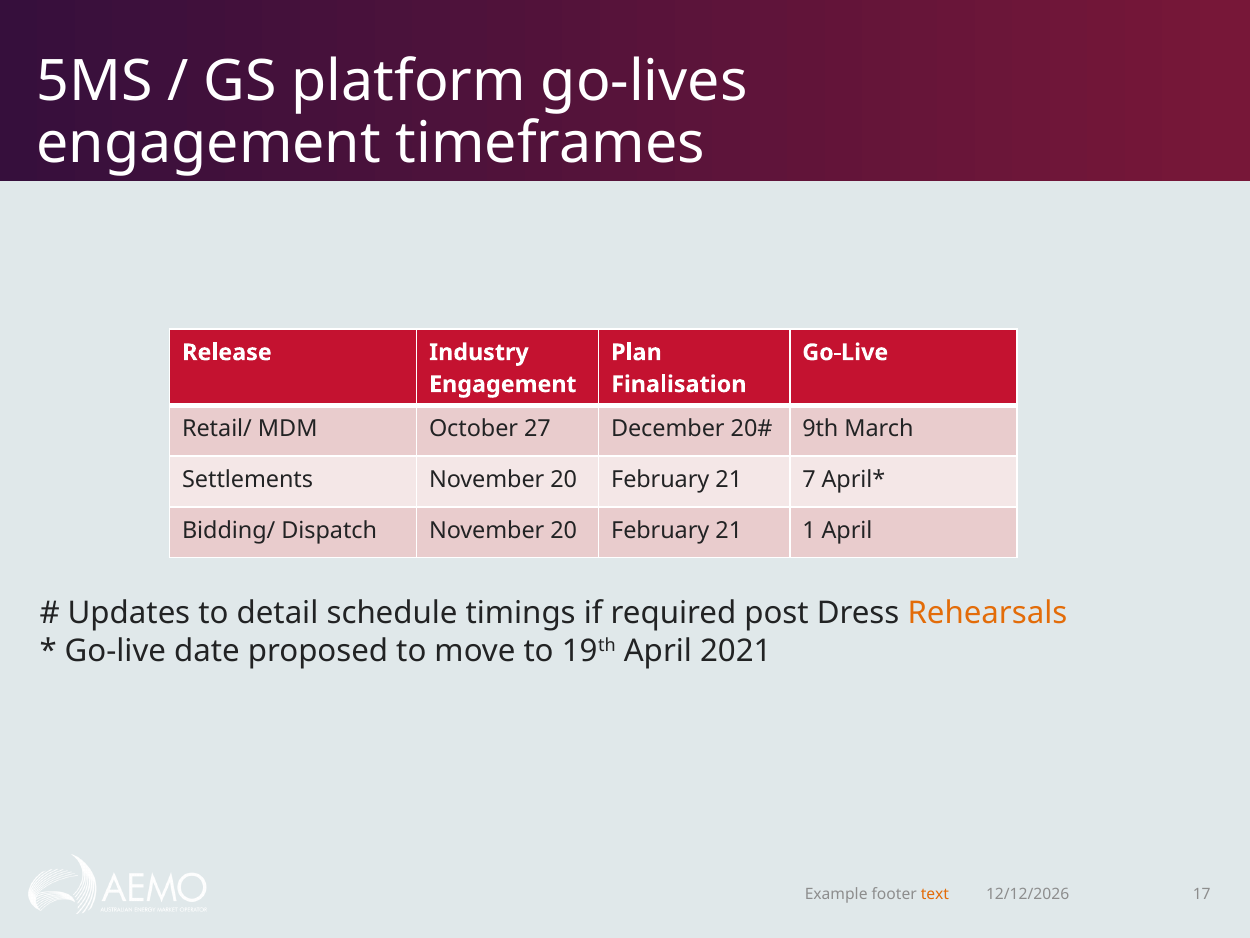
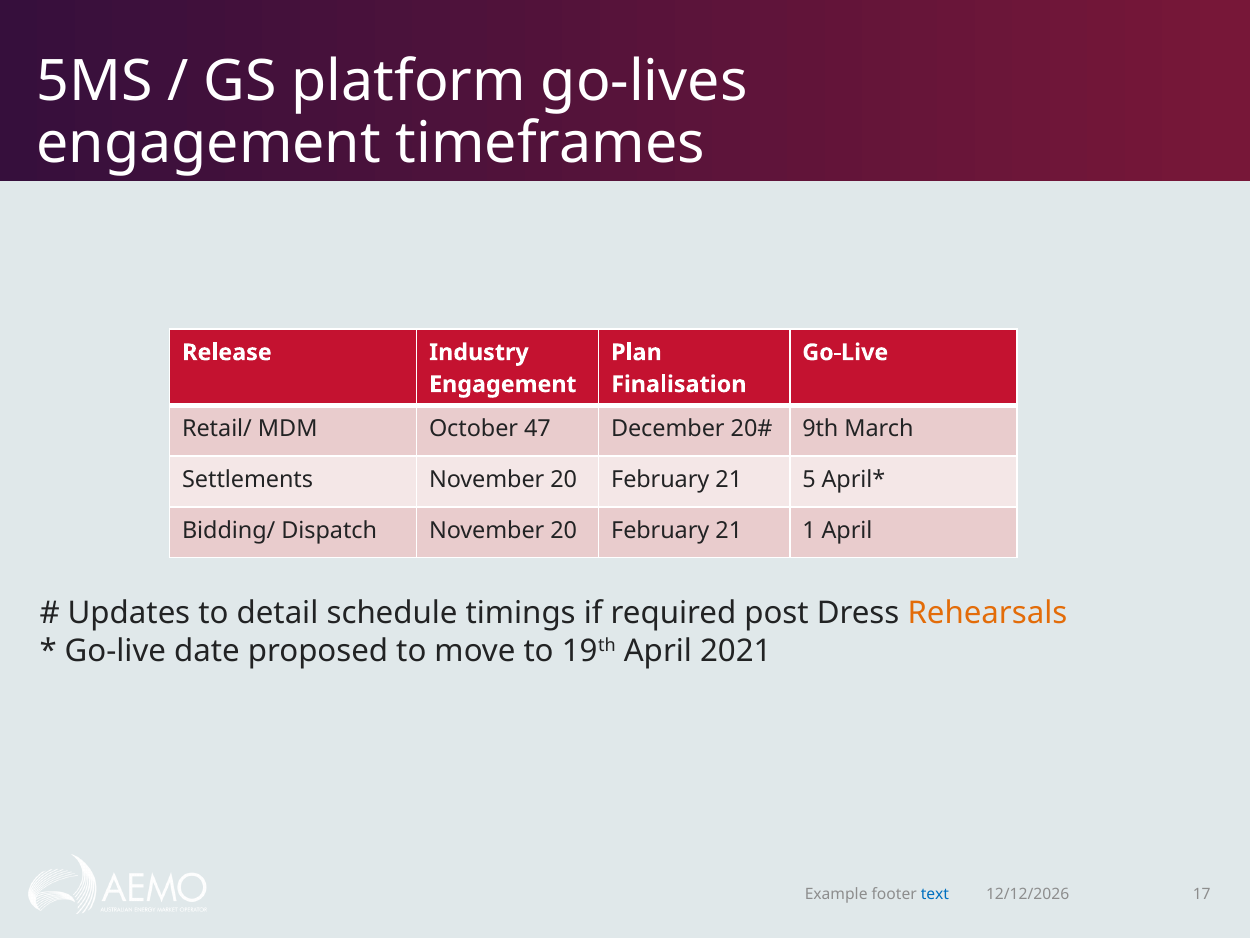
27: 27 -> 47 (537, 429)
7: 7 -> 5 (809, 479)
text colour: orange -> blue (935, 894)
